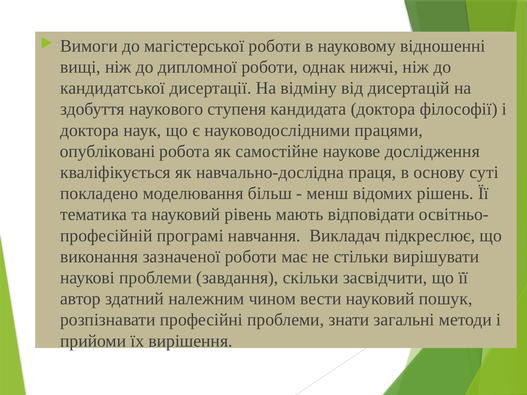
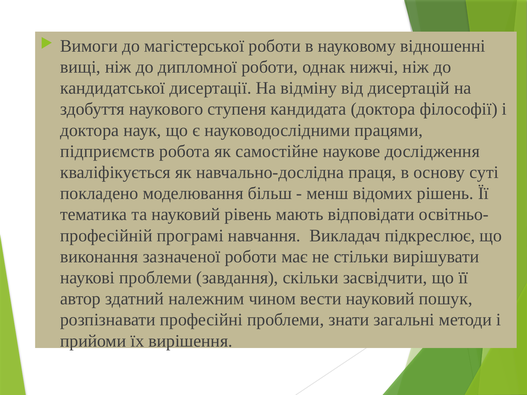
опубліковані: опубліковані -> підприємств (107, 151)
